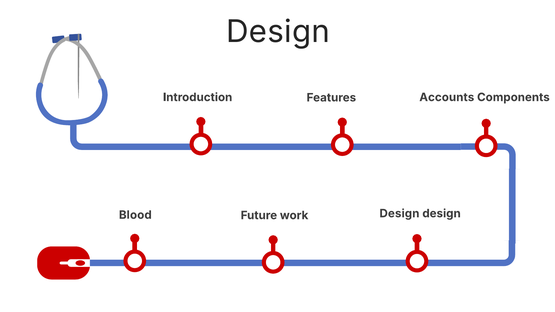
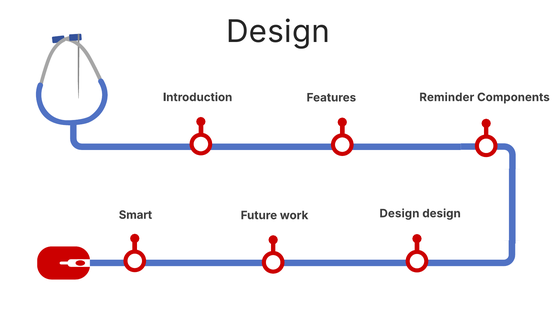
Accounts: Accounts -> Reminder (447, 97)
Blood: Blood -> Smart (135, 215)
